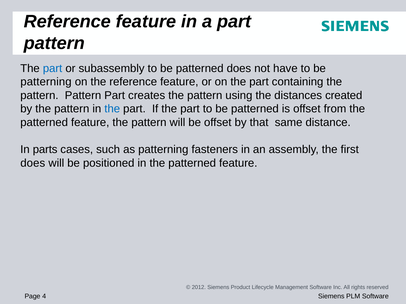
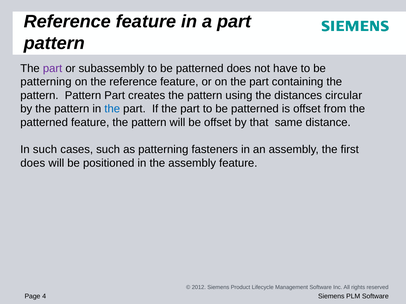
part colour: blue -> purple (53, 68)
created: created -> circular (344, 96)
In parts: parts -> such (45, 150)
in the patterned: patterned -> assembly (192, 163)
